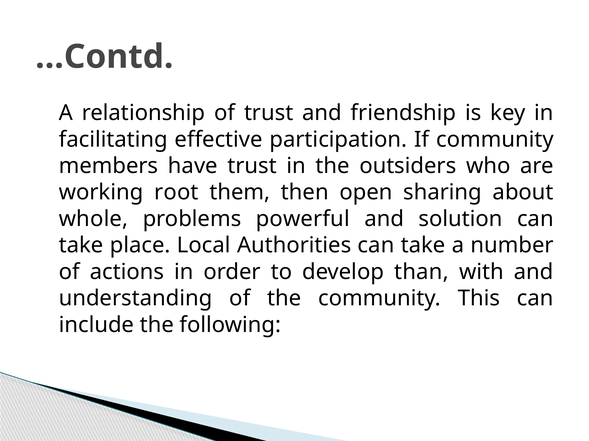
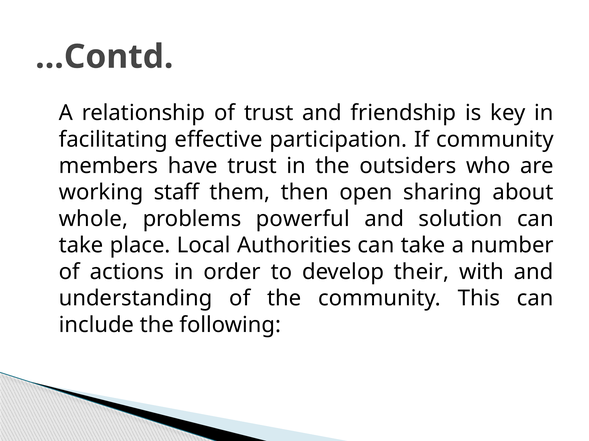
root: root -> staff (177, 193)
than: than -> their (422, 272)
